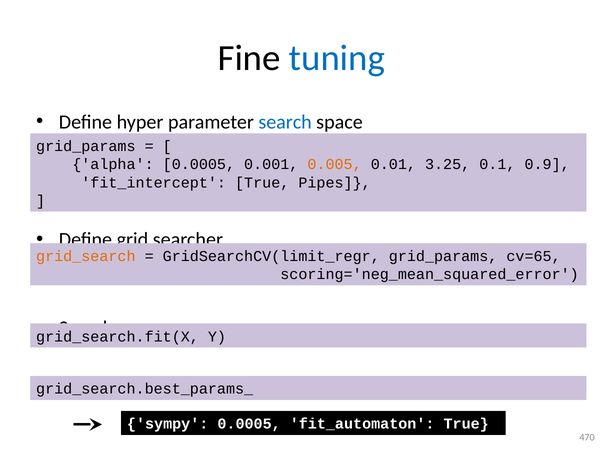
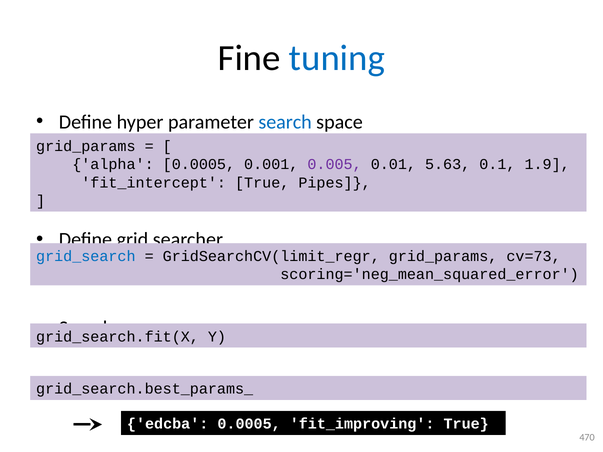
0.005 colour: orange -> purple (335, 165)
3.25: 3.25 -> 5.63 (448, 165)
0.9: 0.9 -> 1.9 (547, 165)
grid_search colour: orange -> blue (86, 256)
cv=65: cv=65 -> cv=73 (534, 256)
sympy: sympy -> edcba (168, 424)
fit_automaton: fit_automaton -> fit_improving (362, 424)
